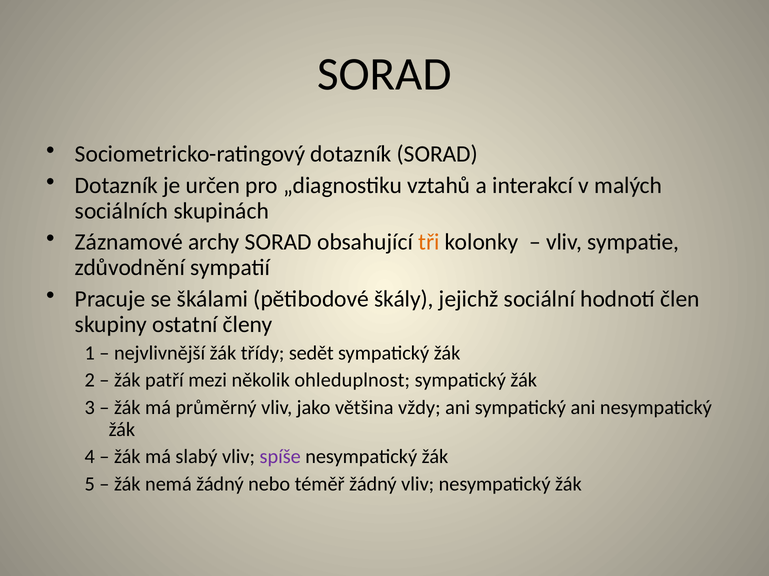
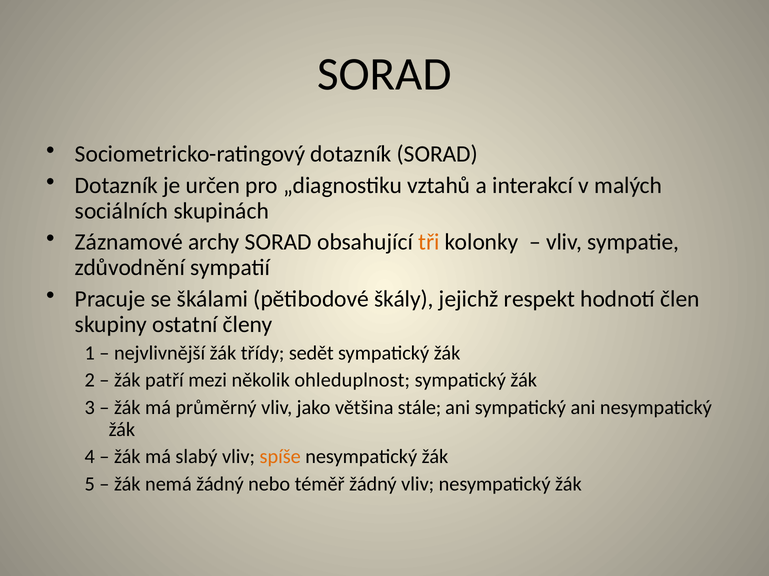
sociální: sociální -> respekt (540, 299)
vždy: vždy -> stále (419, 408)
spíše colour: purple -> orange (280, 457)
